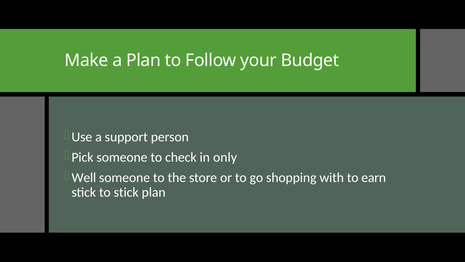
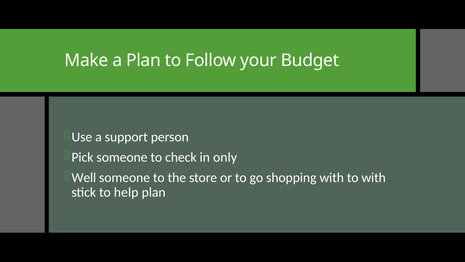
to earn: earn -> with (374, 178)
to stick: stick -> help (126, 192)
